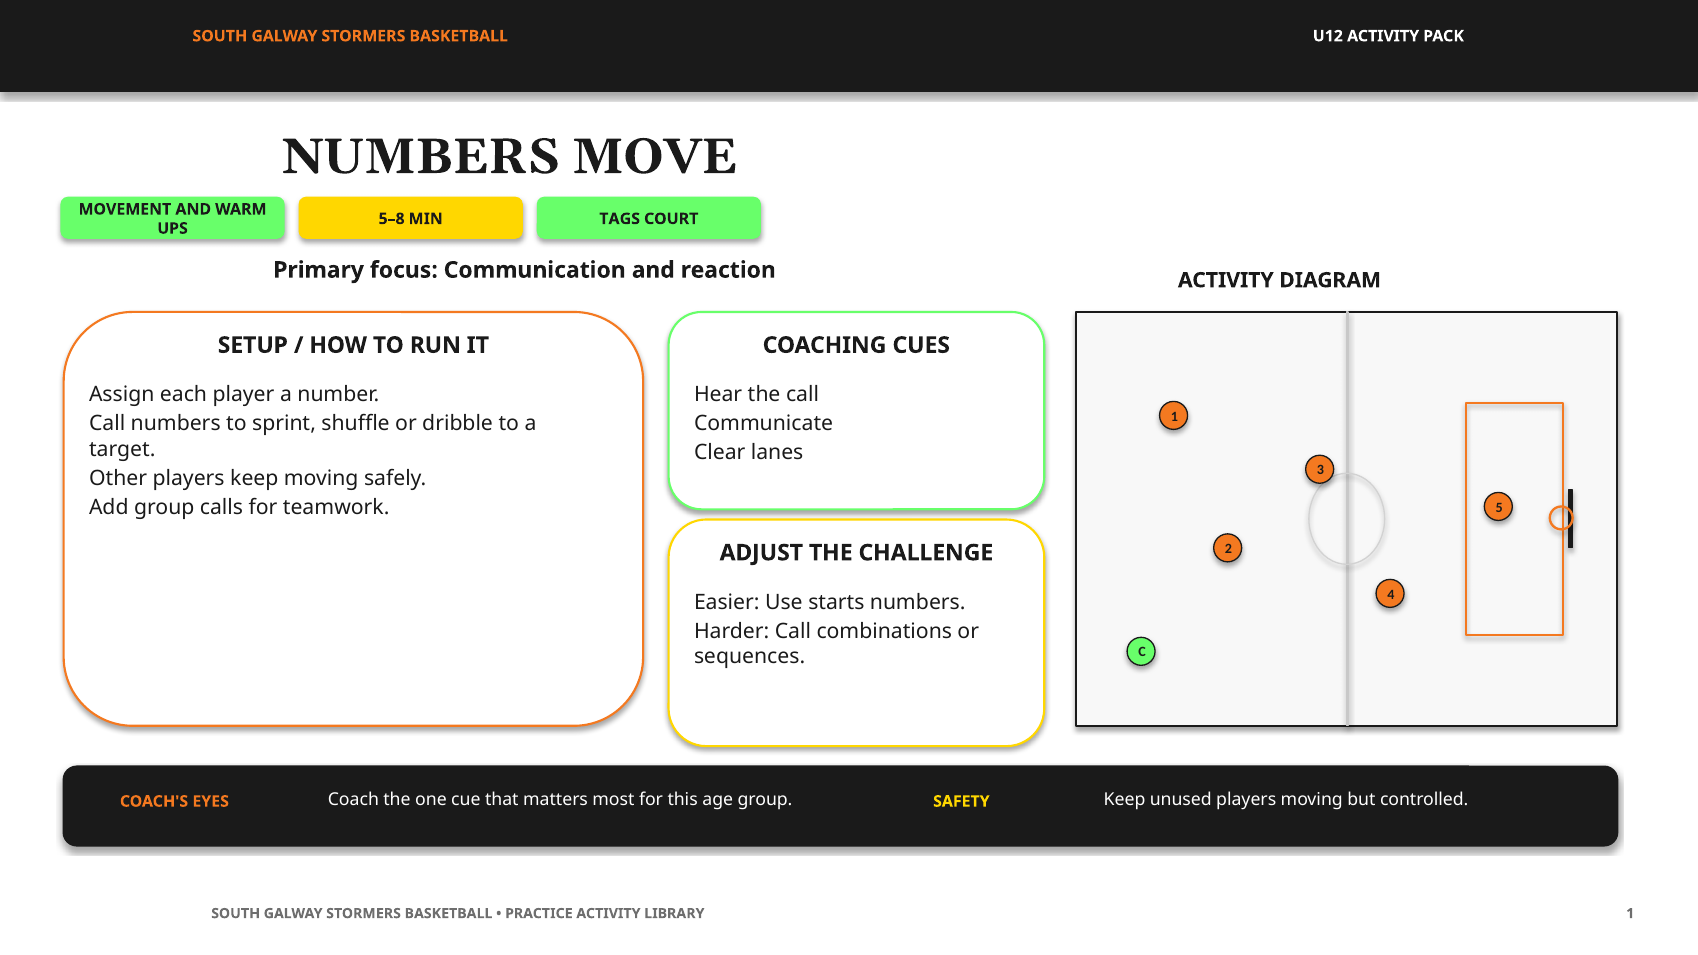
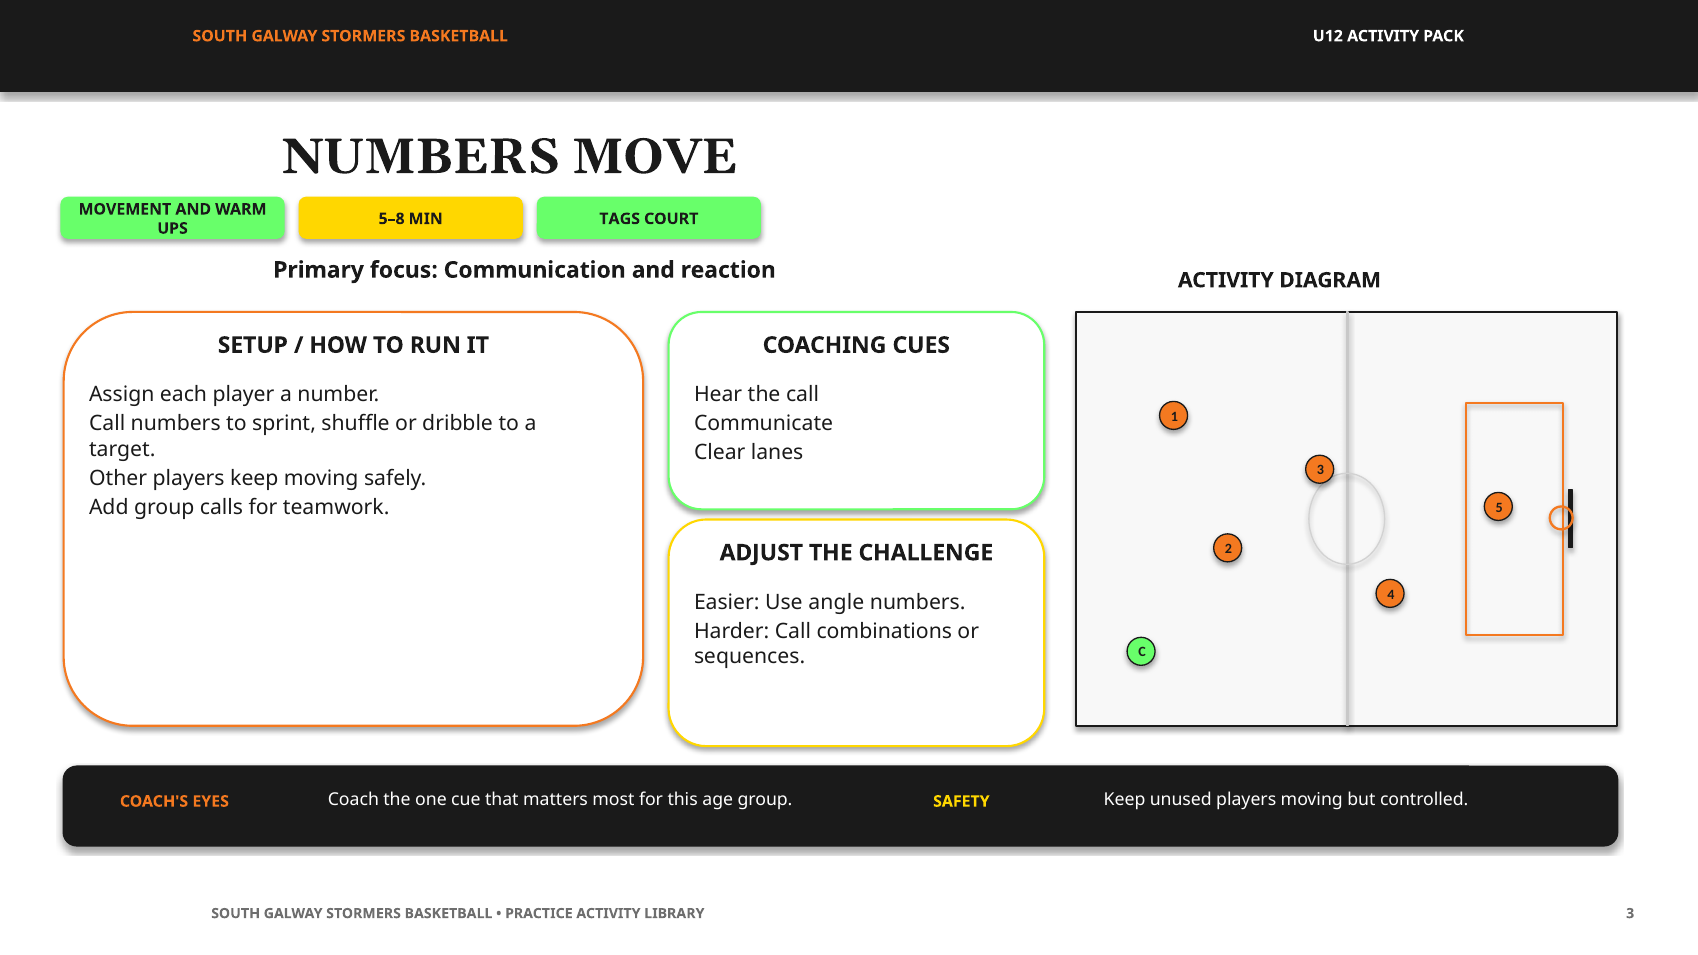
starts: starts -> angle (836, 603)
LIBRARY 1: 1 -> 3 (1630, 914)
